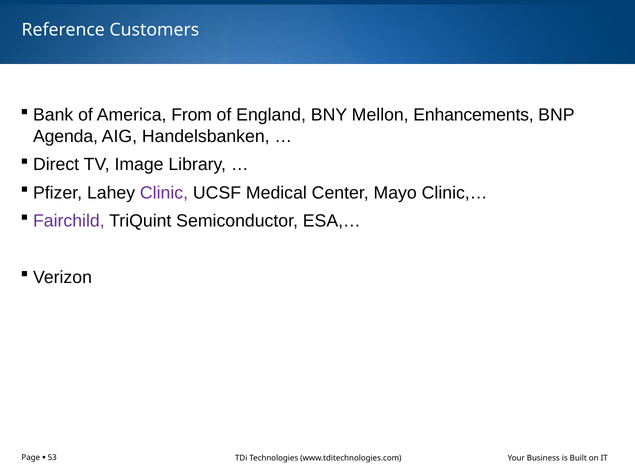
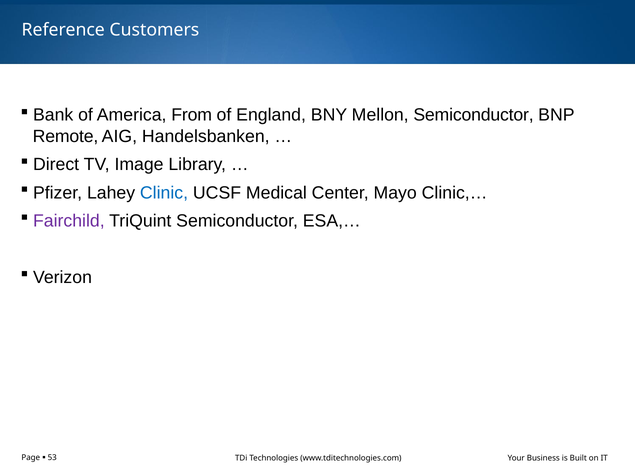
Mellon Enhancements: Enhancements -> Semiconductor (474, 115)
Agenda: Agenda -> Remote (66, 136)
Clinic colour: purple -> blue (164, 193)
